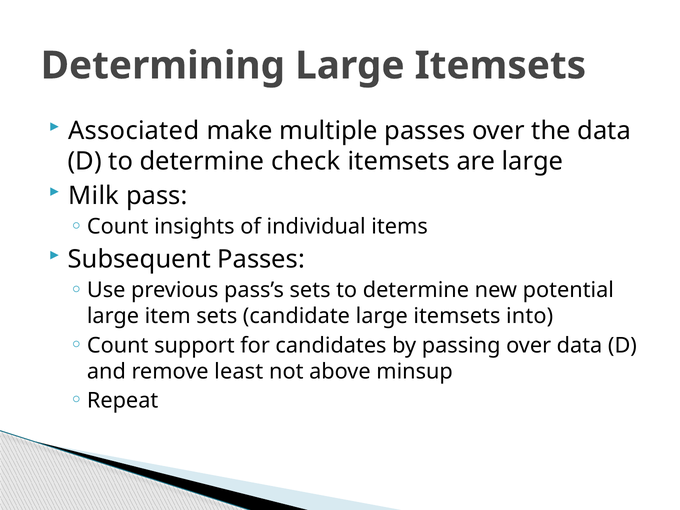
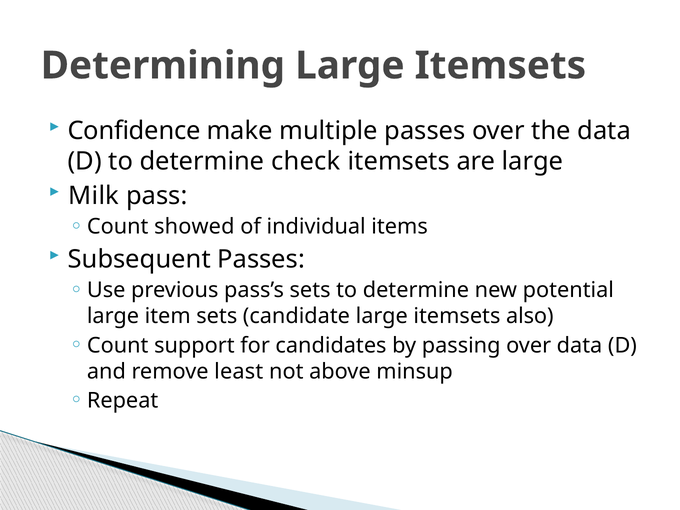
Associated: Associated -> Confidence (134, 131)
insights: insights -> showed (194, 227)
into: into -> also (530, 316)
